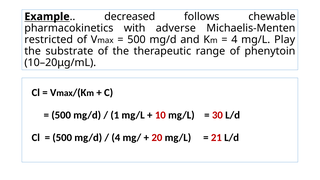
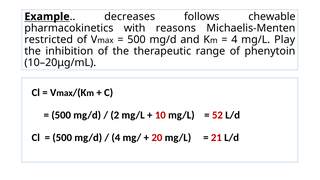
decreased: decreased -> decreases (130, 17)
adverse: adverse -> reasons (176, 28)
substrate: substrate -> inhibition (69, 51)
1: 1 -> 2 (115, 115)
30: 30 -> 52 (217, 115)
